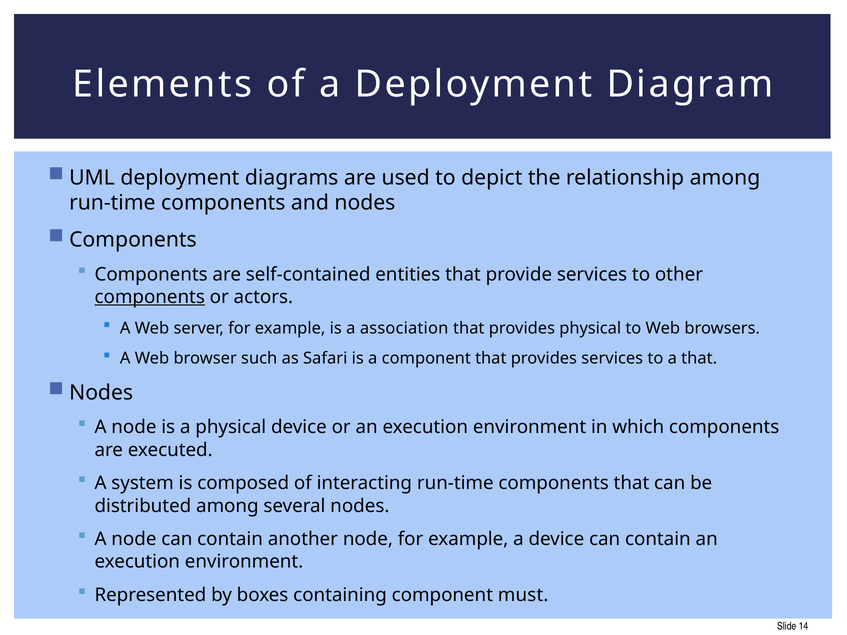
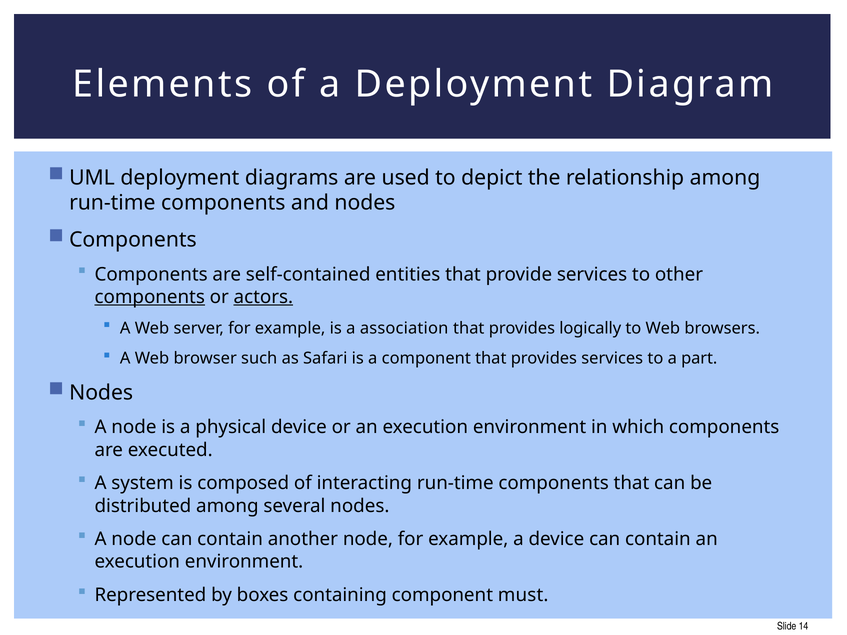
actors underline: none -> present (263, 297)
provides physical: physical -> logically (590, 328)
a that: that -> part (699, 359)
